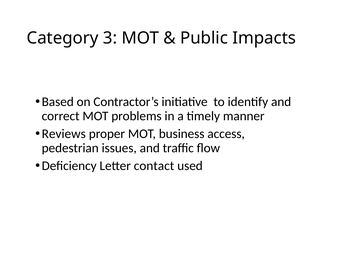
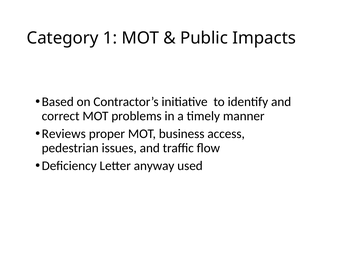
3: 3 -> 1 (110, 38)
contact: contact -> anyway (154, 166)
